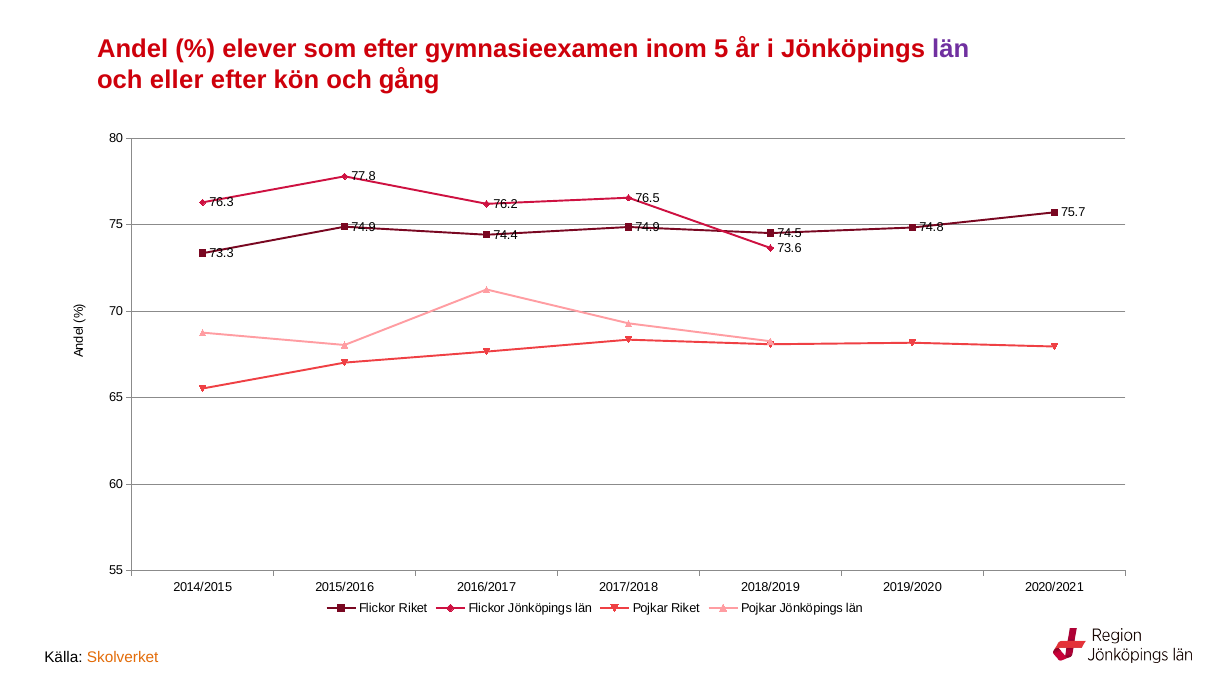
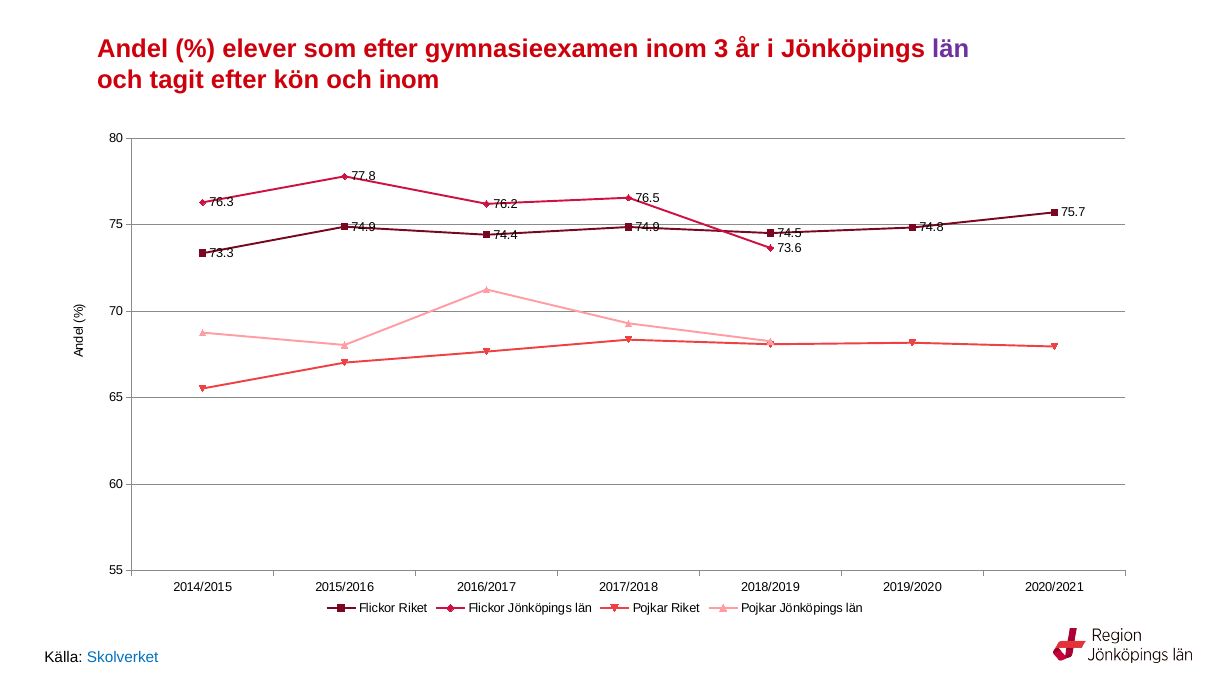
5: 5 -> 3 (721, 49)
eller: eller -> tagit (177, 80)
och gång: gång -> inom (409, 80)
Skolverket colour: orange -> blue (123, 657)
